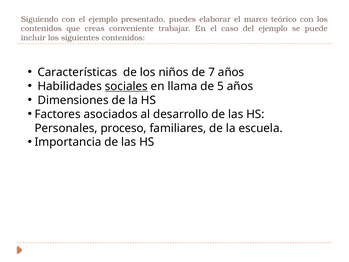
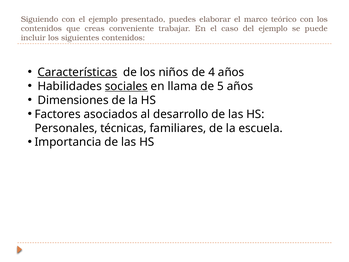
Características underline: none -> present (77, 72)
7: 7 -> 4 (212, 72)
proceso: proceso -> técnicas (124, 128)
